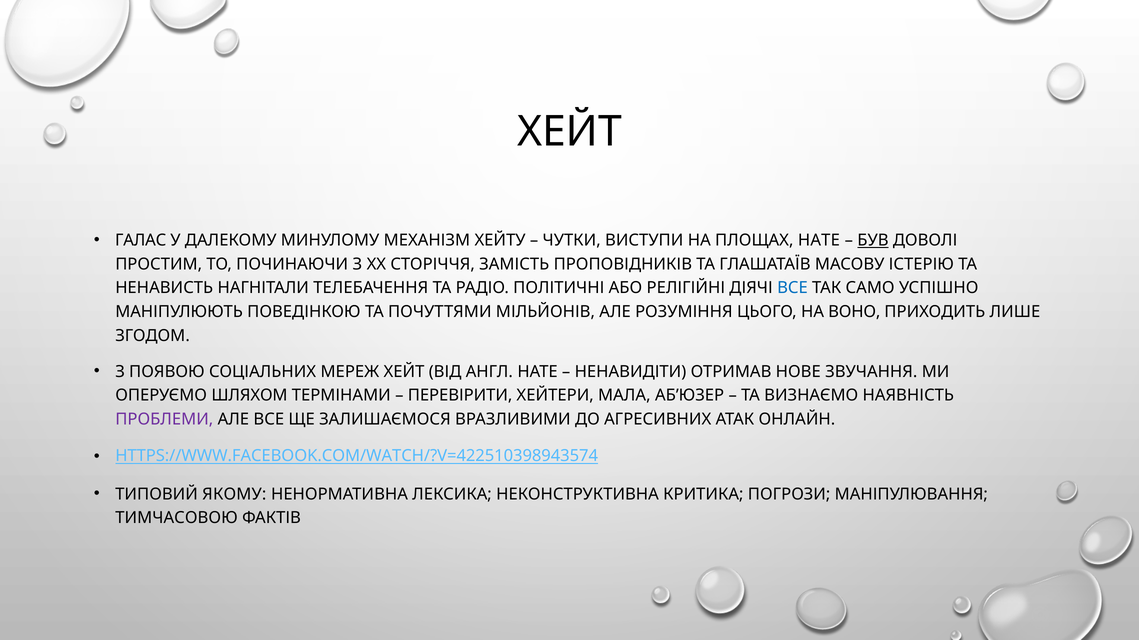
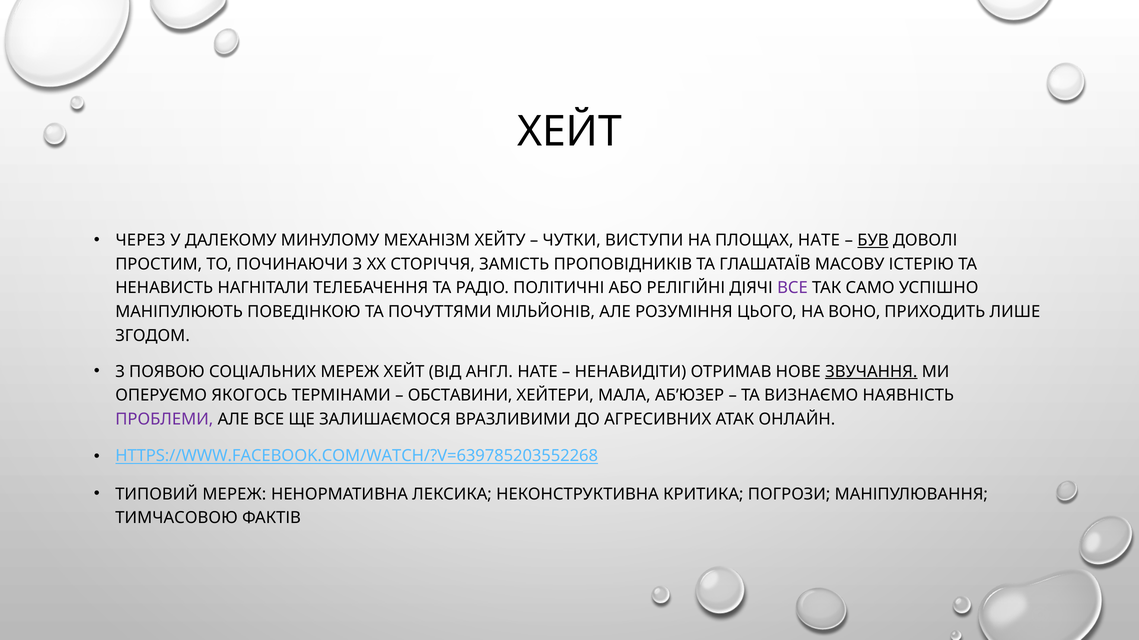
ГАЛАС: ГАЛАС -> ЧЕРЕЗ (140, 240)
ВСЕ colour: blue -> purple (792, 288)
ЗВУЧАННЯ underline: none -> present (871, 372)
ШЛЯХОМ: ШЛЯХОМ -> ЯКОГОСЬ (249, 396)
ПЕРЕВІРИТИ: ПЕРЕВІРИТИ -> ОБСТАВИНИ (460, 396)
HTTPS://WWW.FACEBOOK.COM/WATCH/?V=422510398943574: HTTPS://WWW.FACEBOOK.COM/WATCH/?V=422510398943574 -> HTTPS://WWW.FACEBOOK.COM/WATCH/?V=639785203552268 (357, 456)
ТИПОВИЙ ЯКОМУ: ЯКОМУ -> МЕРЕЖ (234, 495)
